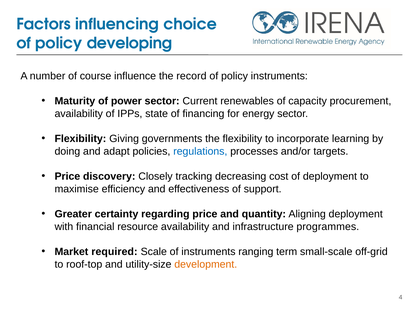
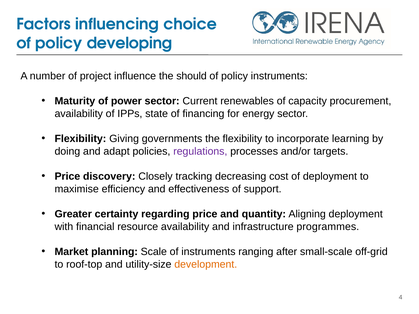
course: course -> project (96, 76)
record: record -> should (192, 76)
regulations colour: blue -> purple (200, 151)
required: required -> planning (115, 252)
term: term -> after (287, 252)
